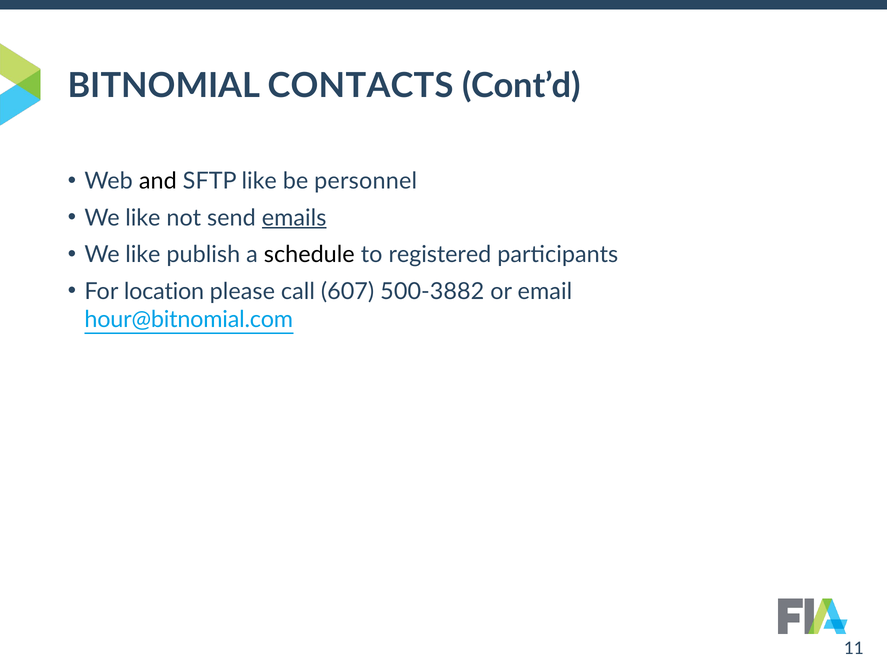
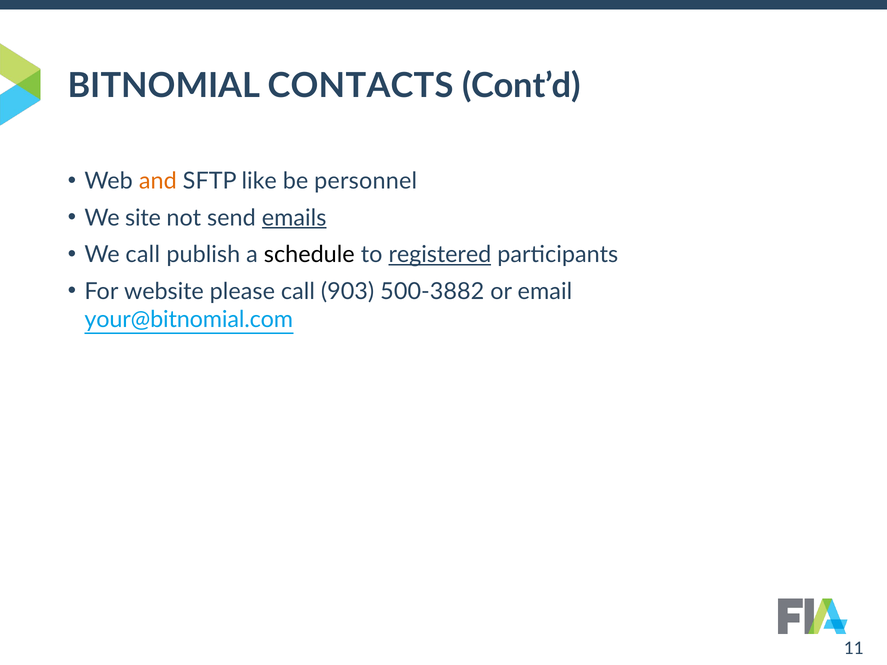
and colour: black -> orange (158, 181)
like: like -> site (143, 218)
like: like -> call (143, 255)
registered underline: none -> present (440, 255)
location: location -> website (164, 292)
607: 607 -> 903 (348, 292)
hour@bitnomial.com: hour@bitnomial.com -> your@bitnomial.com (189, 320)
